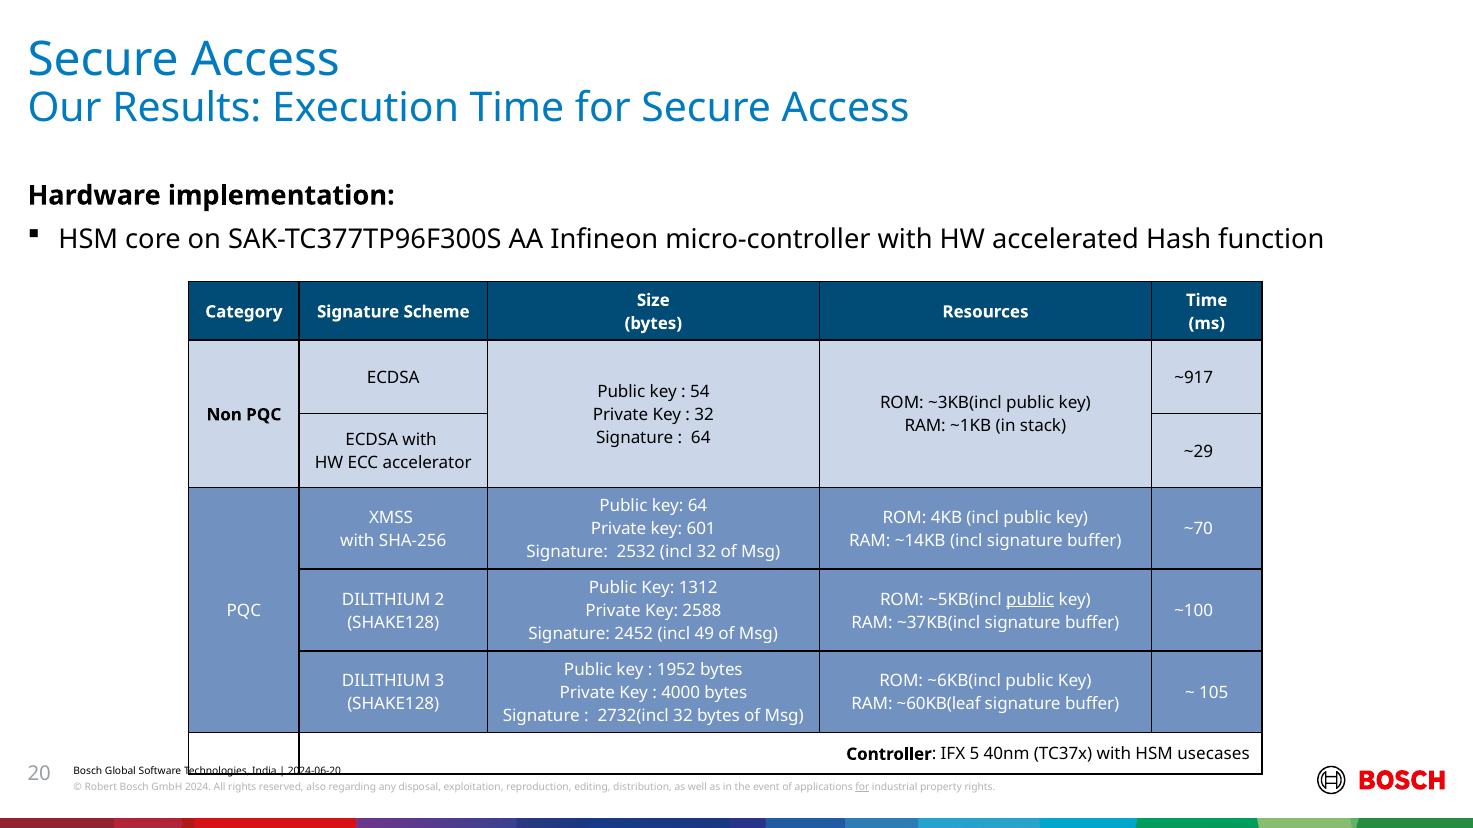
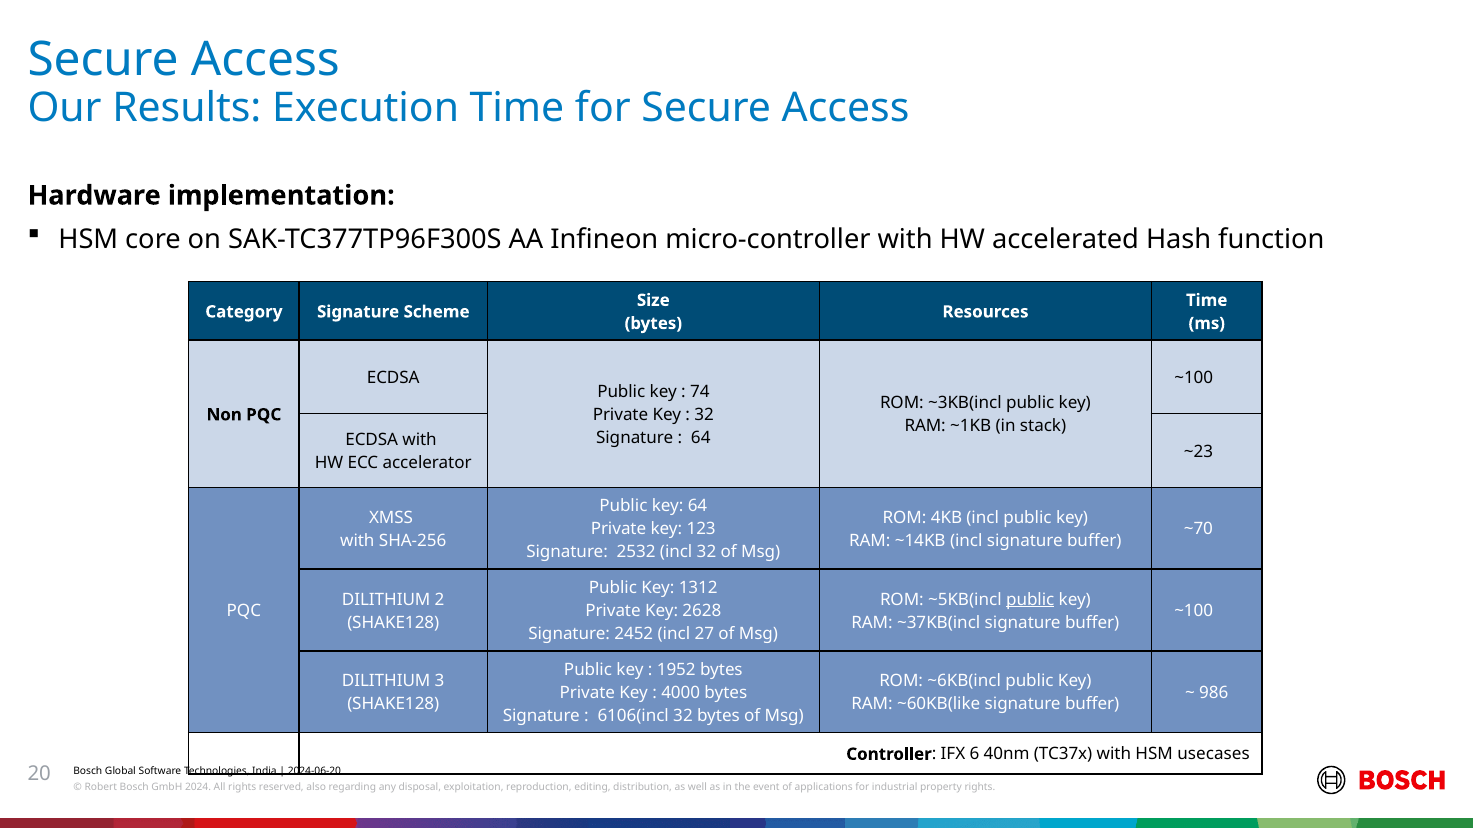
~917: ~917 -> ~100 (1194, 378)
54: 54 -> 74 (700, 392)
~29: ~29 -> ~23 (1198, 452)
601: 601 -> 123 (701, 530)
2588: 2588 -> 2628 (702, 611)
49: 49 -> 27 (704, 635)
105: 105 -> 986 (1214, 693)
~60KB(leaf: ~60KB(leaf -> ~60KB(like (939, 705)
2732(incl: 2732(incl -> 6106(incl (633, 716)
5: 5 -> 6 (974, 755)
for underline: present -> none (862, 787)
